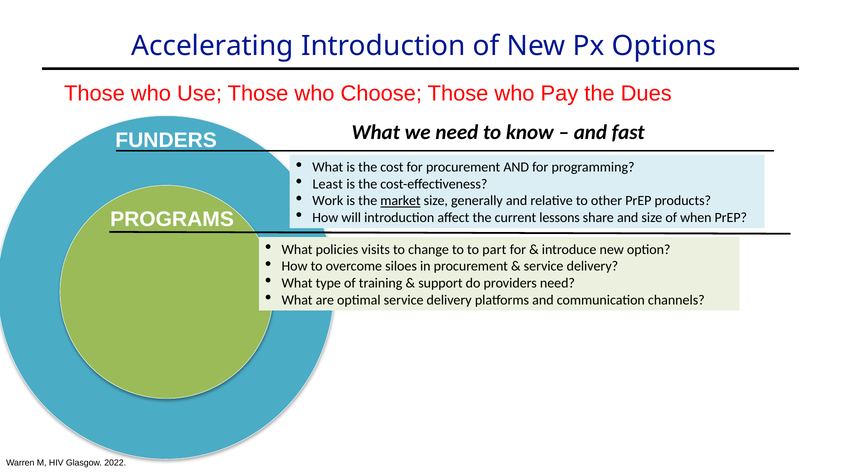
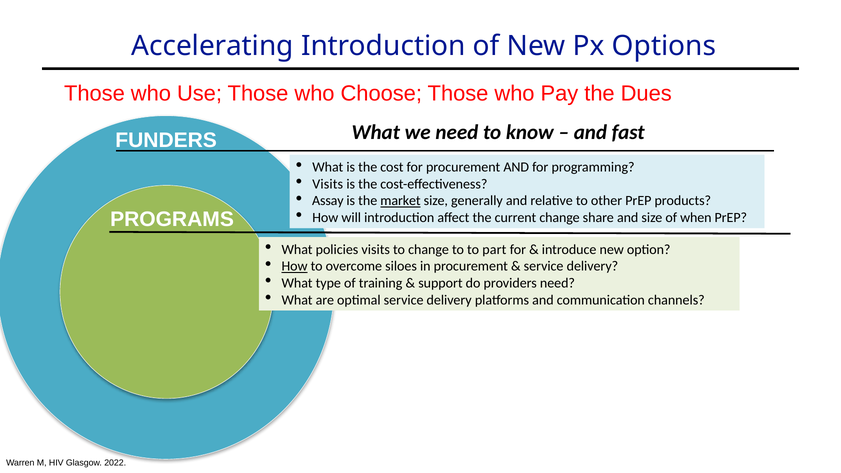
Least: Least -> Visits (328, 184)
Work: Work -> Assay (328, 201)
current lessons: lessons -> change (560, 218)
How underline: none -> present (295, 266)
